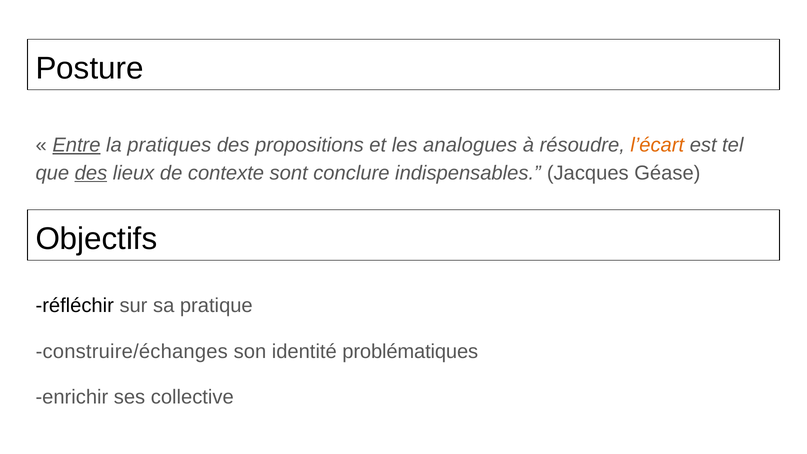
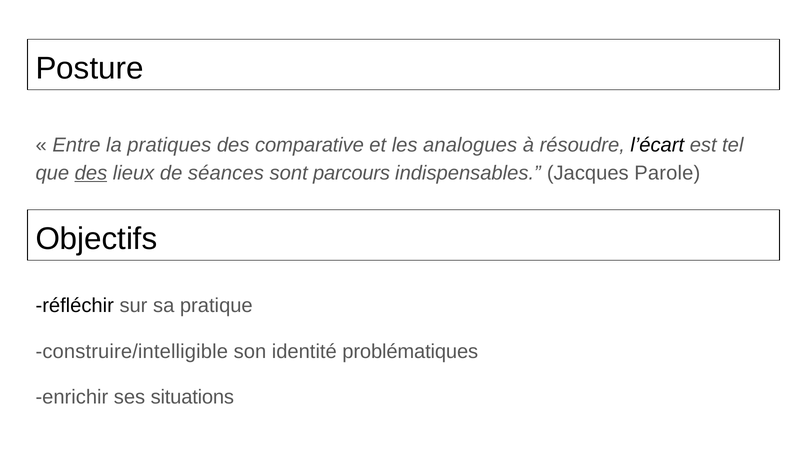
Entre underline: present -> none (76, 145)
propositions: propositions -> comparative (310, 145)
l’écart colour: orange -> black (657, 145)
contexte: contexte -> séances (226, 173)
conclure: conclure -> parcours (352, 173)
Géase: Géase -> Parole (667, 173)
construire/échanges: construire/échanges -> construire/intelligible (132, 351)
collective: collective -> situations (192, 397)
